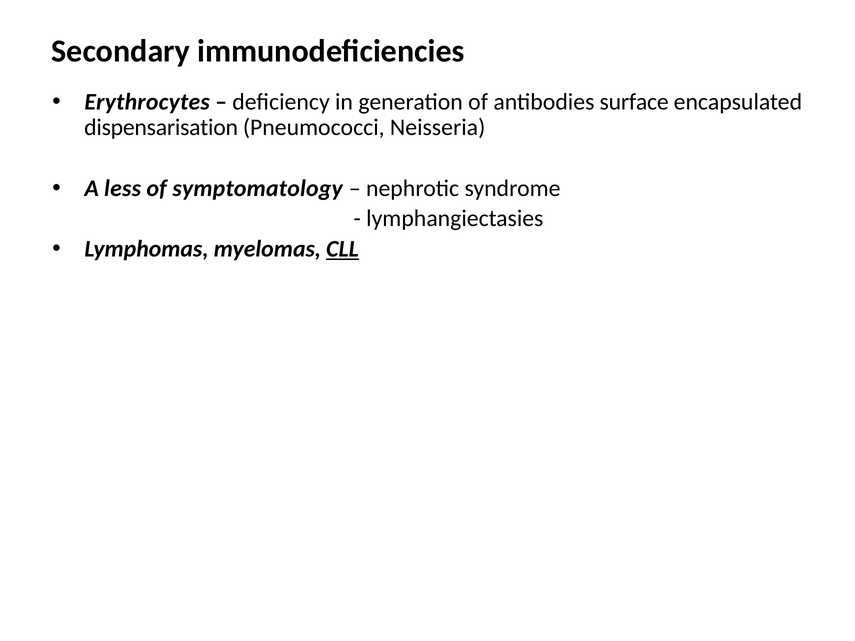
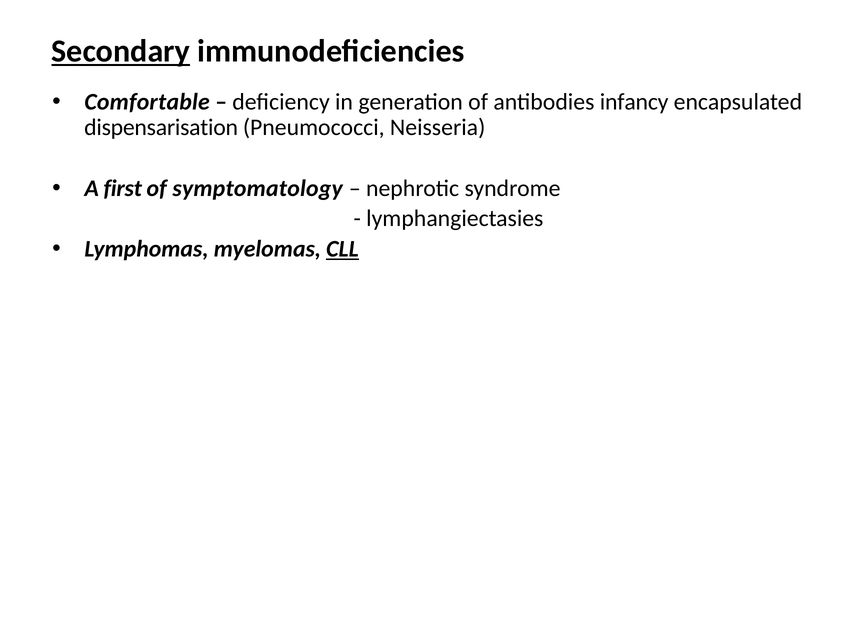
Secondary underline: none -> present (121, 51)
Erythrocytes: Erythrocytes -> Comfortable (147, 102)
surface: surface -> infancy (634, 102)
less: less -> first (123, 188)
